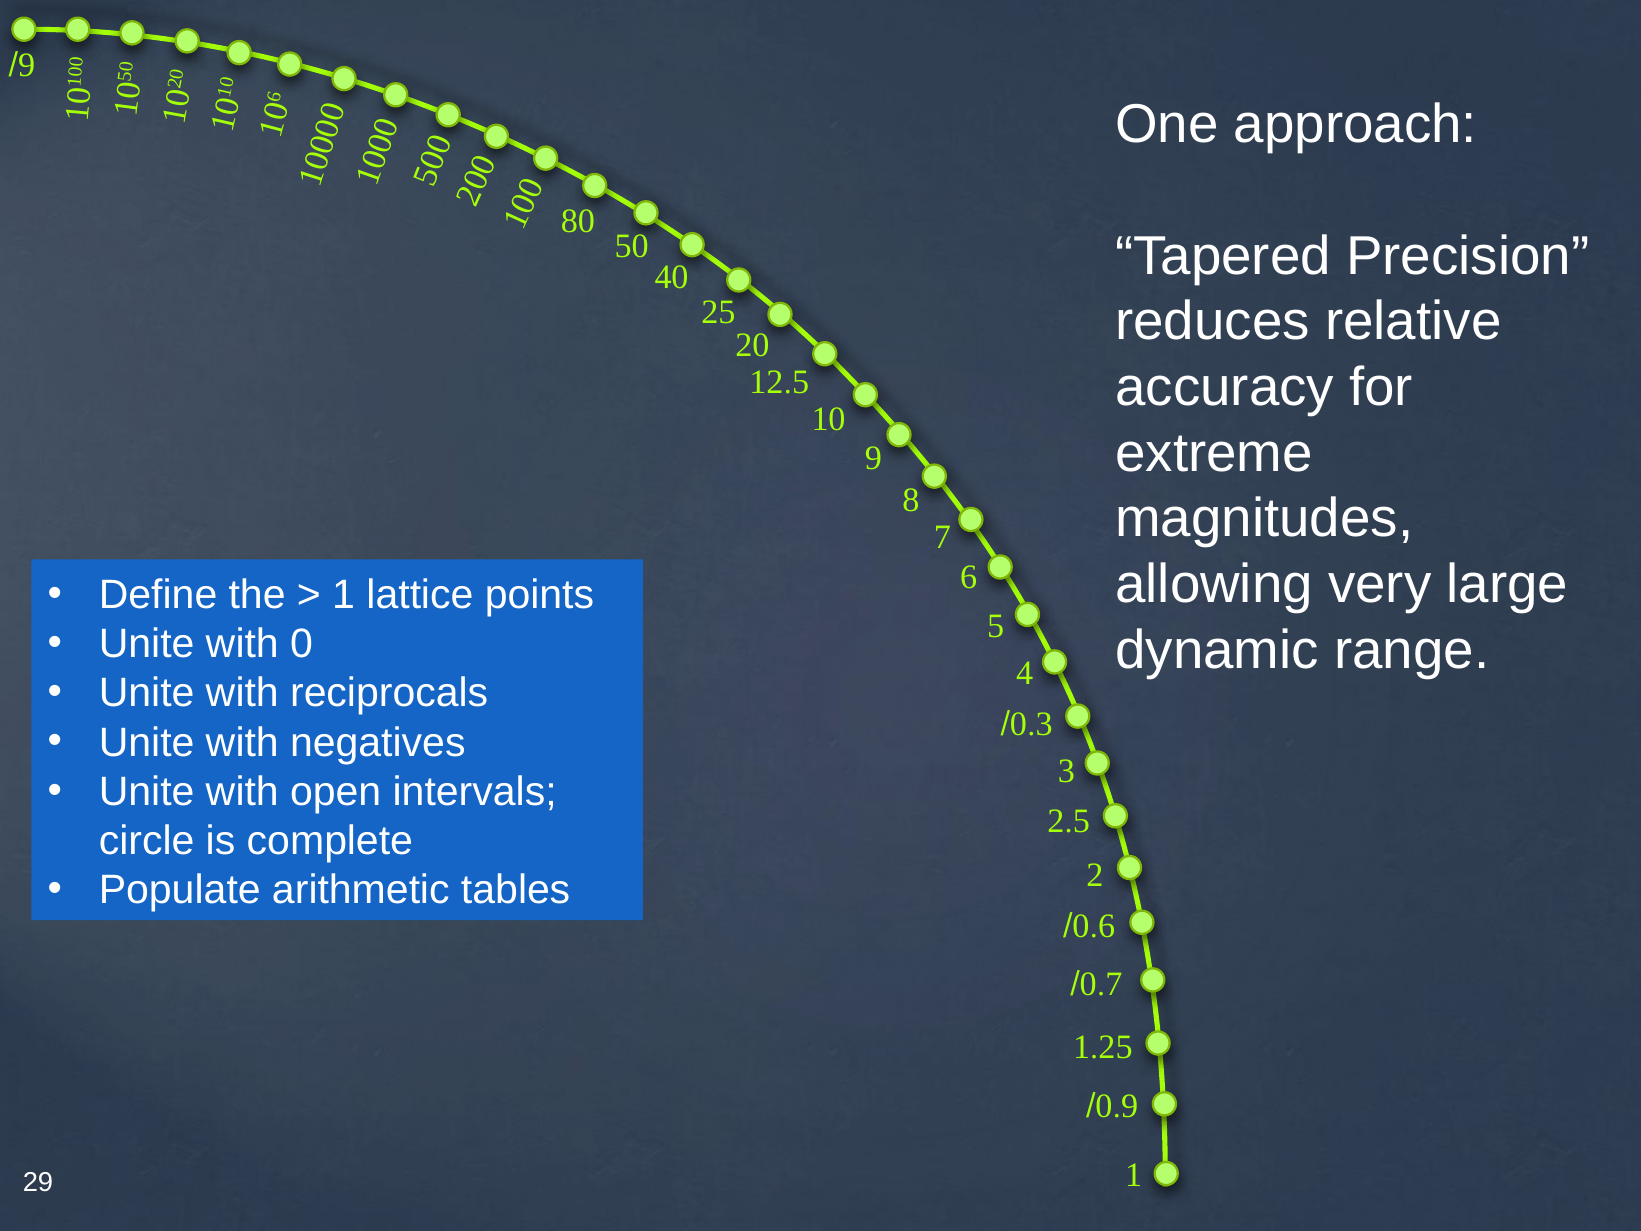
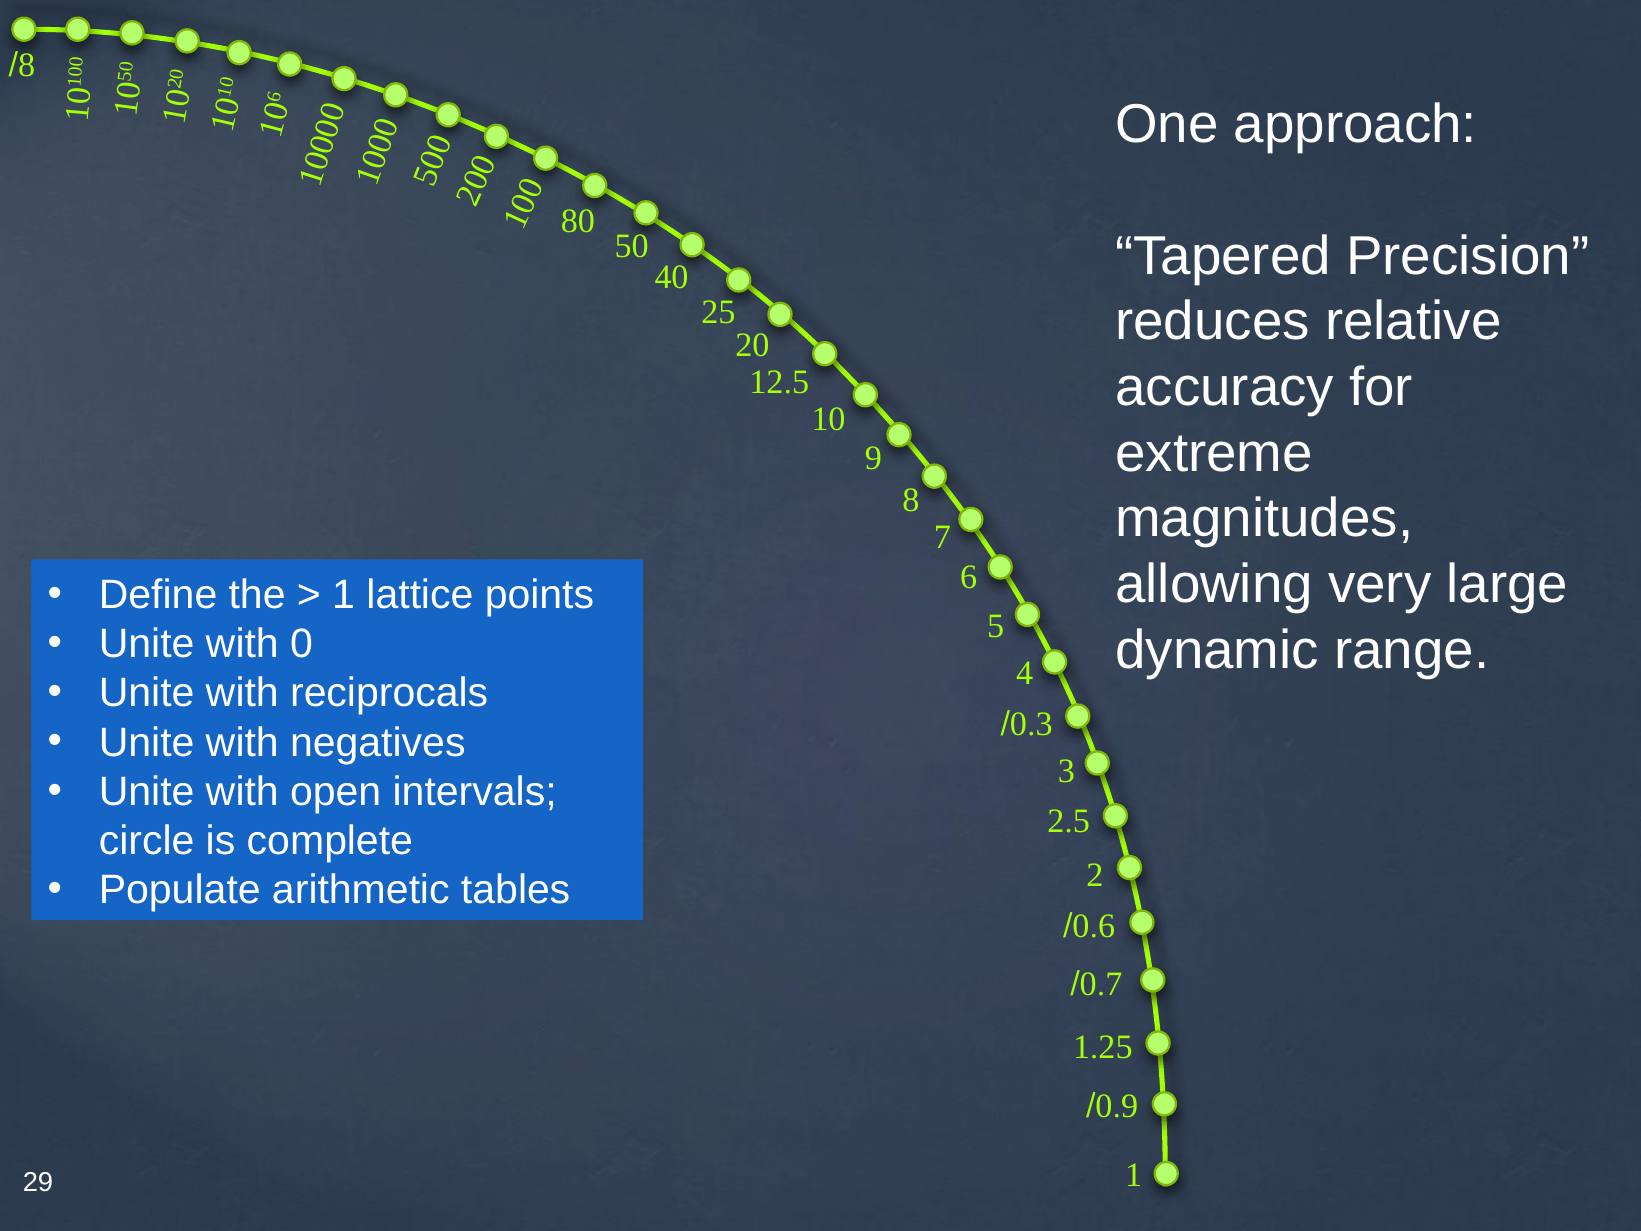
/9: /9 -> /8 (22, 66)
